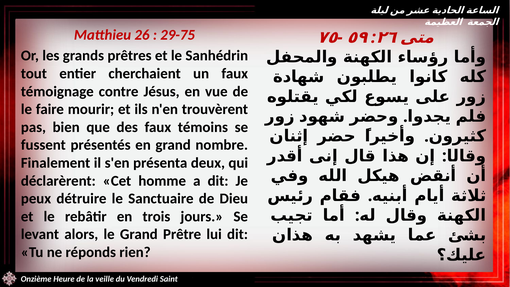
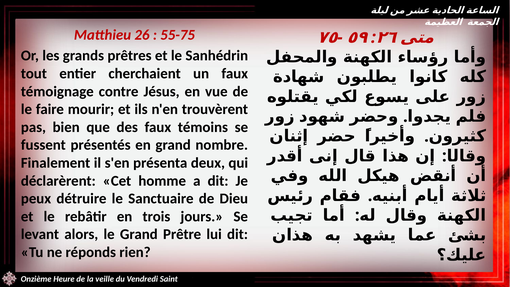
29-75: 29-75 -> 55-75 (178, 35)
